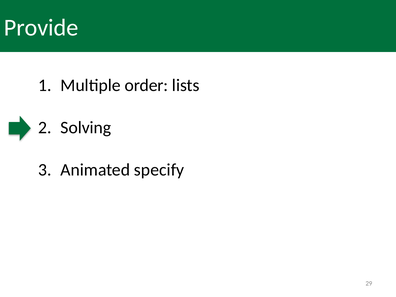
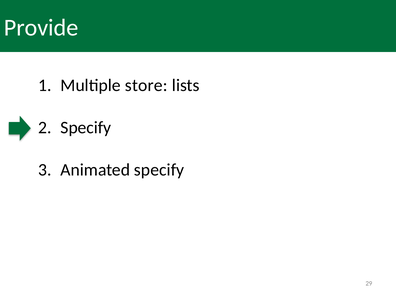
order: order -> store (146, 85)
Solving: Solving -> Specify (86, 128)
